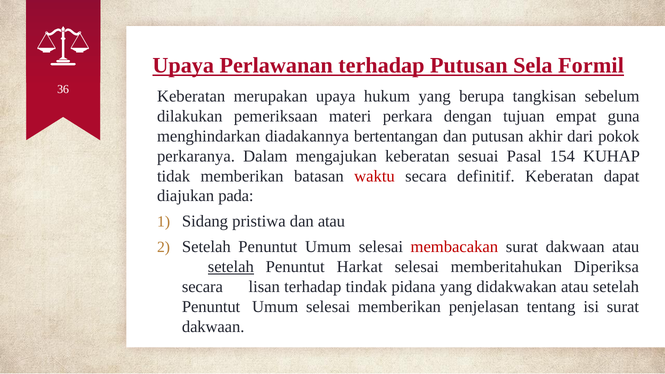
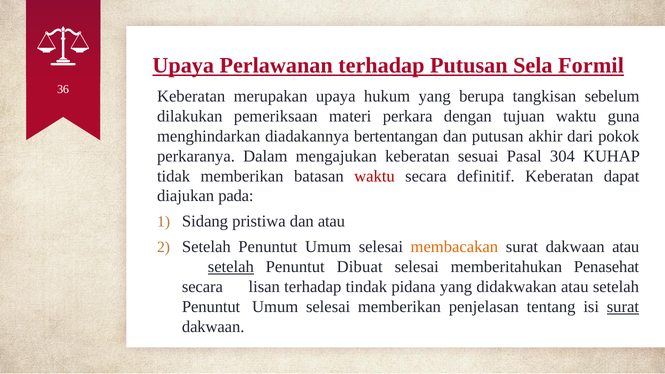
tujuan empat: empat -> waktu (576, 116)
154: 154 -> 304 (562, 156)
membacakan colour: red -> orange (454, 247)
Harkat: Harkat -> Dibuat (360, 267)
Diperiksa: Diperiksa -> Penasehat (606, 267)
surat underline: none -> present (623, 307)
